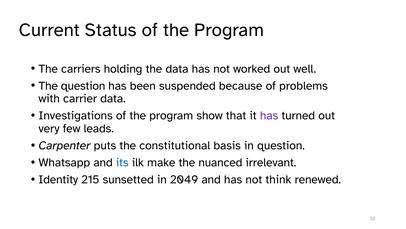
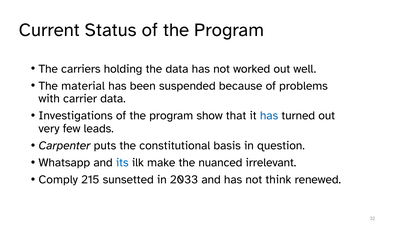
The question: question -> material (83, 86)
has colour: purple -> blue (269, 115)
Identity: Identity -> Comply (58, 179)
2049: 2049 -> 2033 (184, 179)
